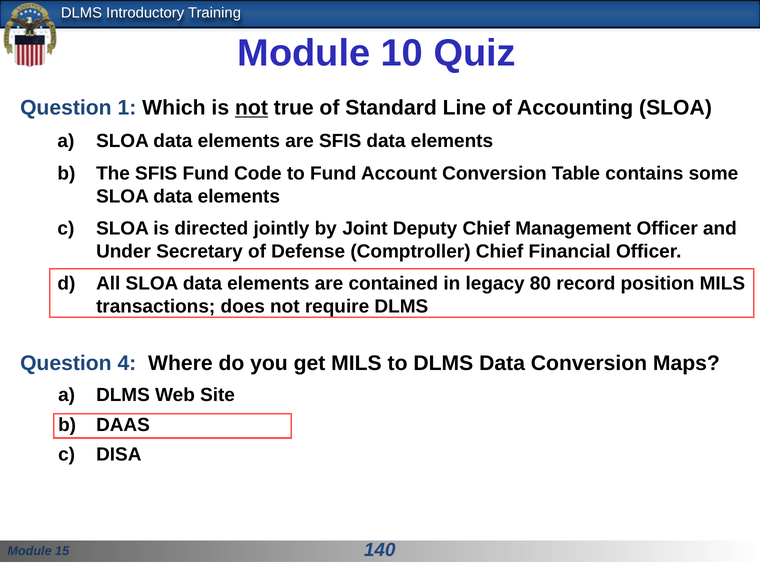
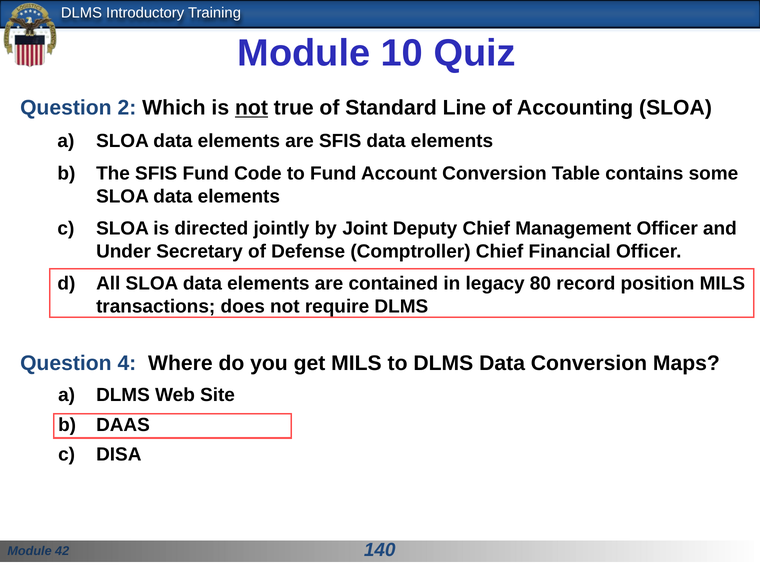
1: 1 -> 2 (127, 108)
15: 15 -> 42 (62, 551)
